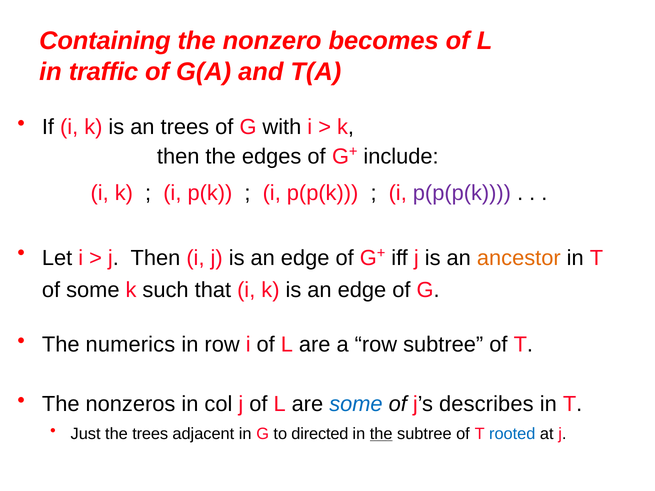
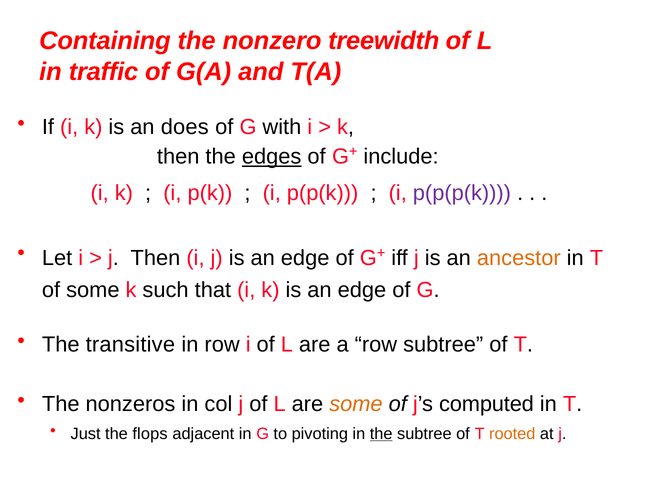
becomes: becomes -> treewidth (384, 41)
an trees: trees -> does (185, 127)
edges underline: none -> present (272, 157)
numerics: numerics -> transitive (130, 345)
some colour: blue -> orange (356, 404)
describes: describes -> computed (486, 404)
the trees: trees -> flops (150, 434)
directed: directed -> pivoting (320, 434)
rooted colour: blue -> orange (512, 434)
